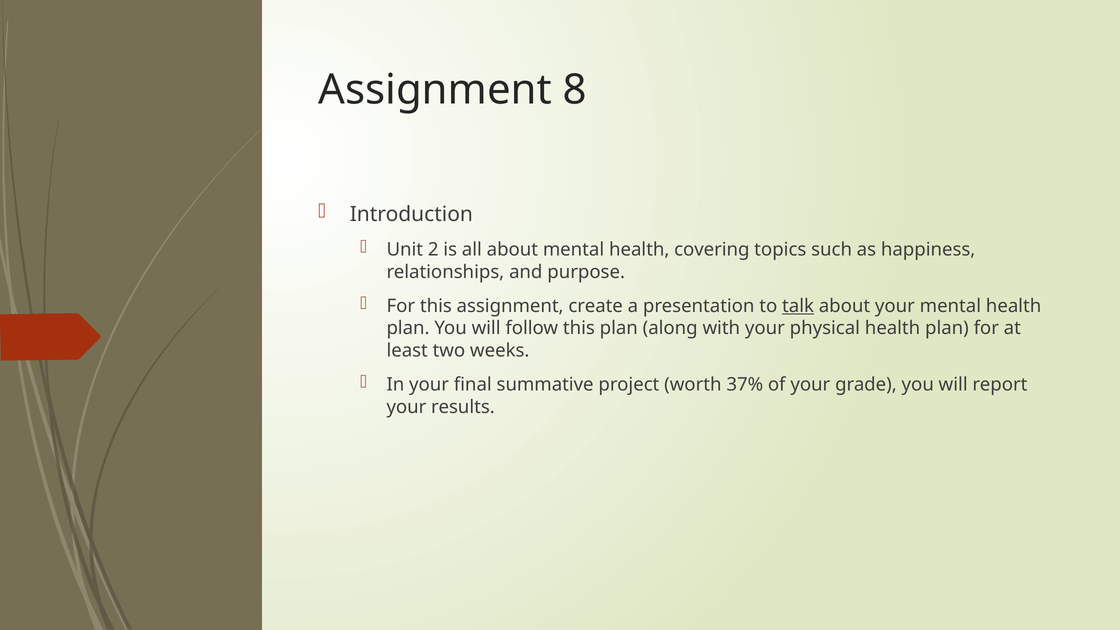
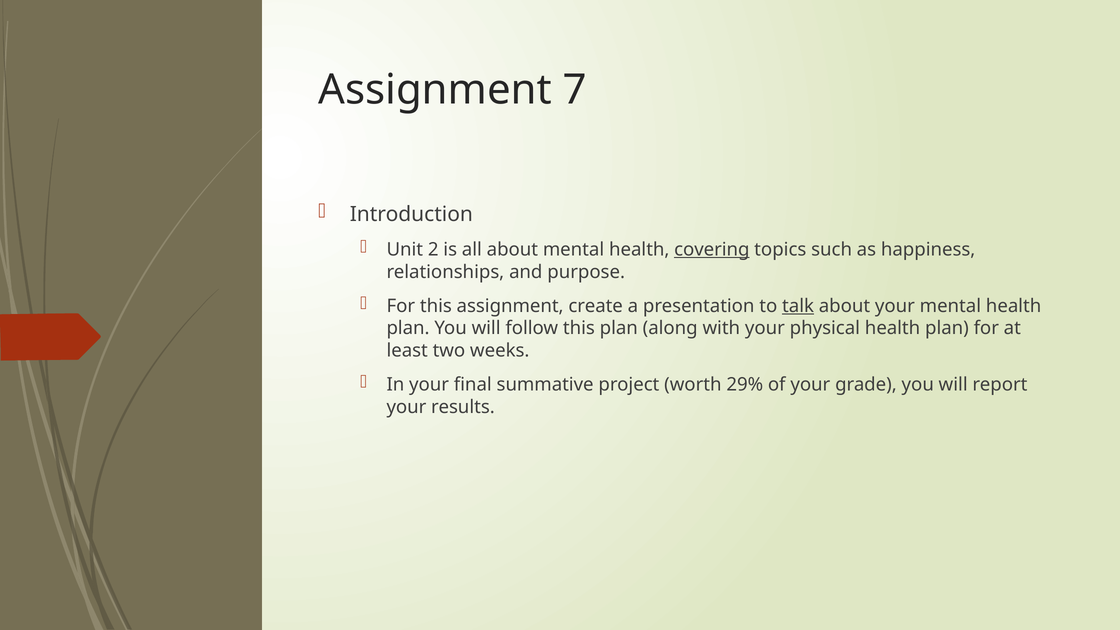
8: 8 -> 7 (575, 90)
covering underline: none -> present (712, 250)
37%: 37% -> 29% (745, 385)
